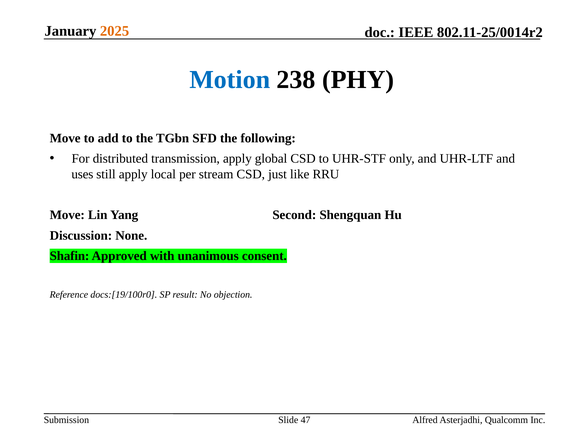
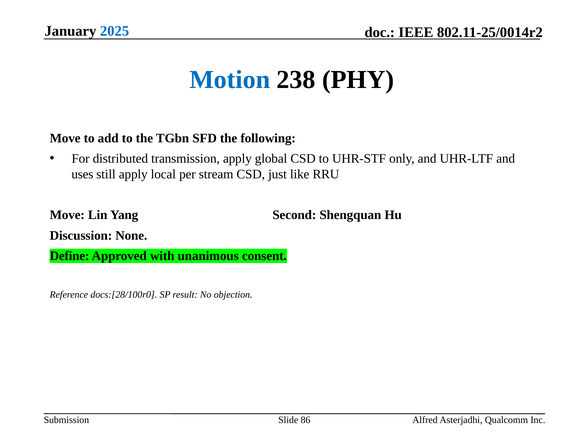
2025 colour: orange -> blue (115, 31)
Shafin: Shafin -> Define (69, 256)
docs:[19/100r0: docs:[19/100r0 -> docs:[28/100r0 (124, 295)
47: 47 -> 86 (306, 420)
